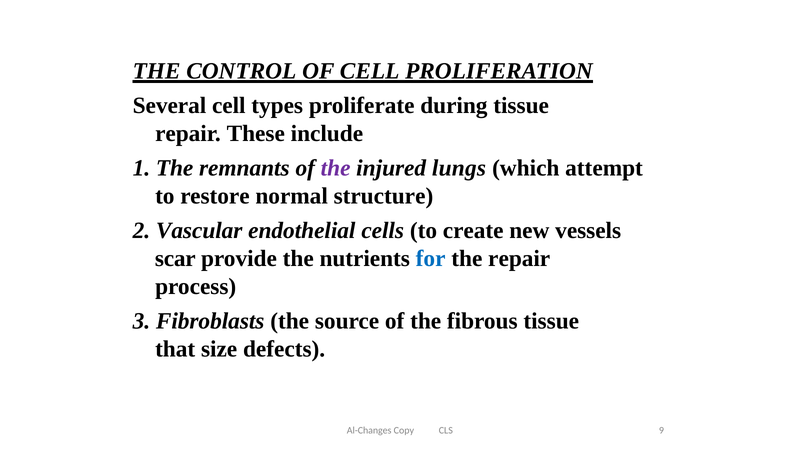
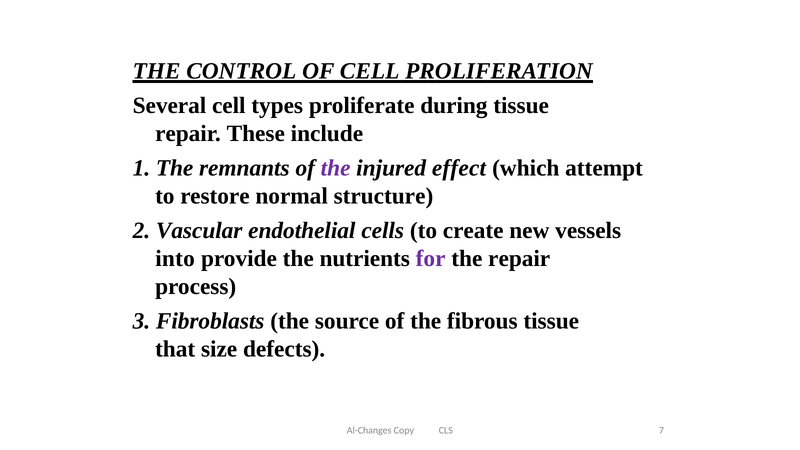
lungs: lungs -> effect (459, 168)
scar: scar -> into (175, 259)
for colour: blue -> purple (431, 259)
9: 9 -> 7 (662, 430)
